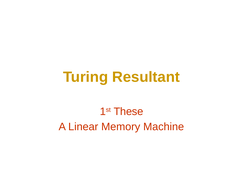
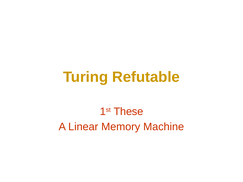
Resultant: Resultant -> Refutable (146, 77)
